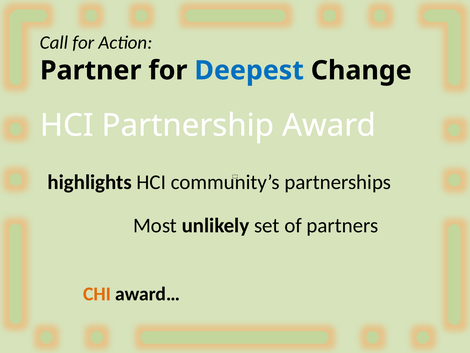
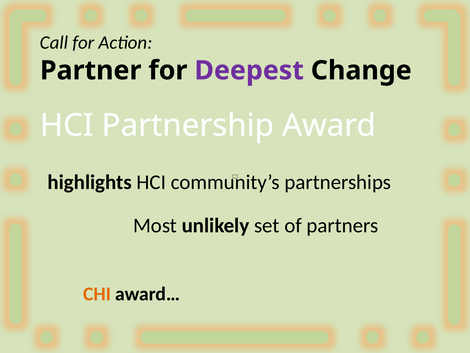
Deepest colour: blue -> purple (249, 70)
